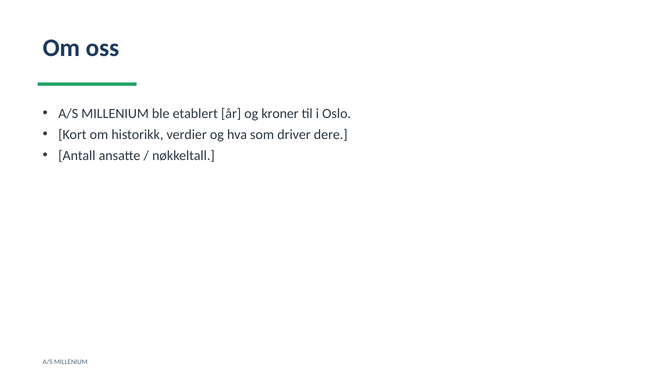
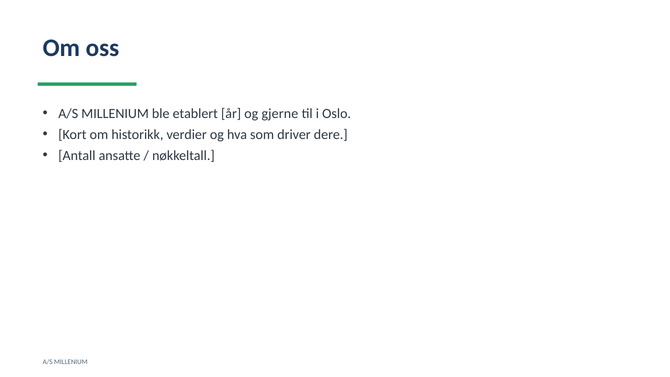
kroner: kroner -> gjerne (280, 113)
